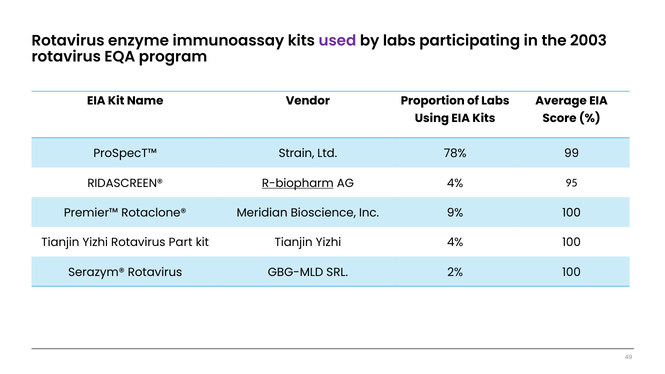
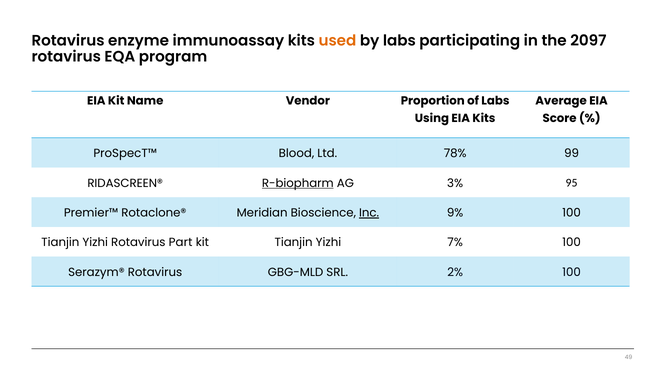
used colour: purple -> orange (337, 41)
2003: 2003 -> 2097 (588, 41)
Strain: Strain -> Blood (296, 154)
AG 4%: 4% -> 3% (455, 183)
Inc underline: none -> present (369, 213)
Yizhi 4%: 4% -> 7% (455, 243)
